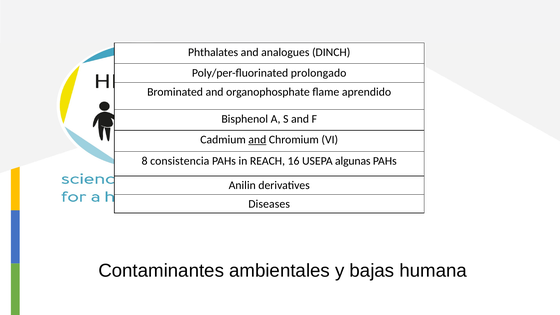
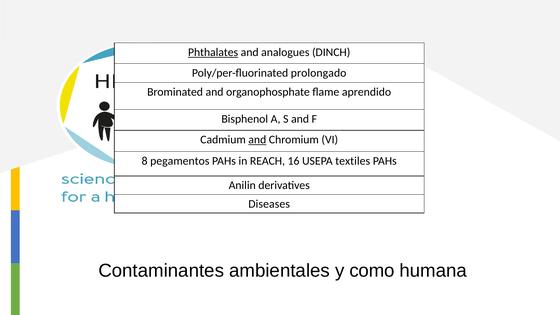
Phthalates underline: none -> present (213, 52)
consistencia: consistencia -> pegamentos (180, 161)
algunas: algunas -> textiles (353, 161)
bajas: bajas -> como (372, 271)
